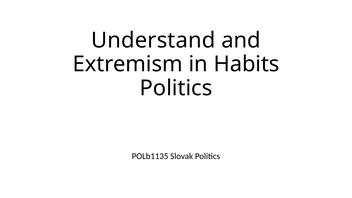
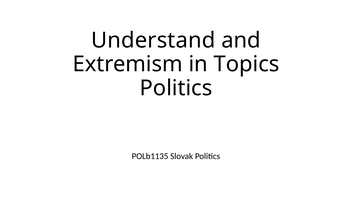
Habits: Habits -> Topics (246, 64)
